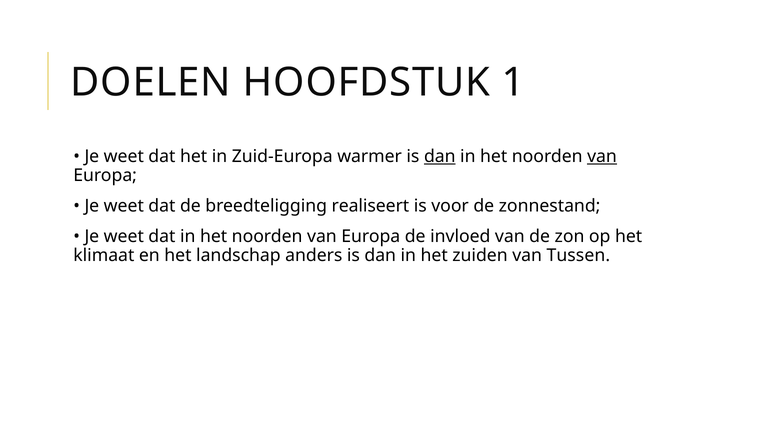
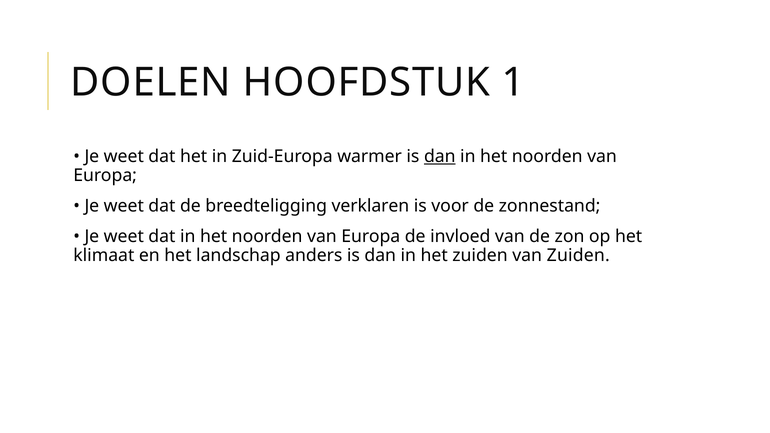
van underline: present -> none (602, 157)
realiseert: realiseert -> verklaren (370, 206)
van Tussen: Tussen -> Zuiden (578, 255)
